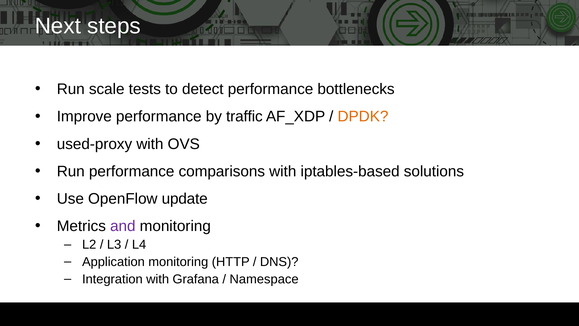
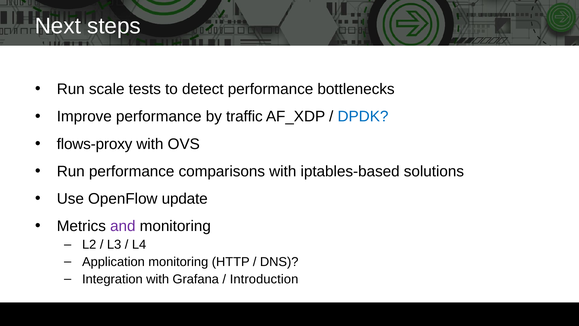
DPDK colour: orange -> blue (363, 117)
used-proxy: used-proxy -> flows-proxy (95, 144)
Namespace: Namespace -> Introduction (264, 279)
